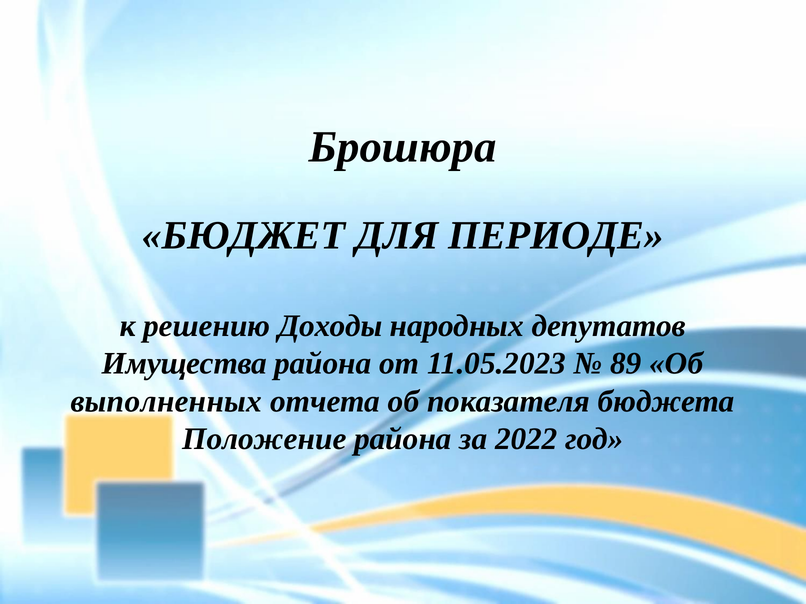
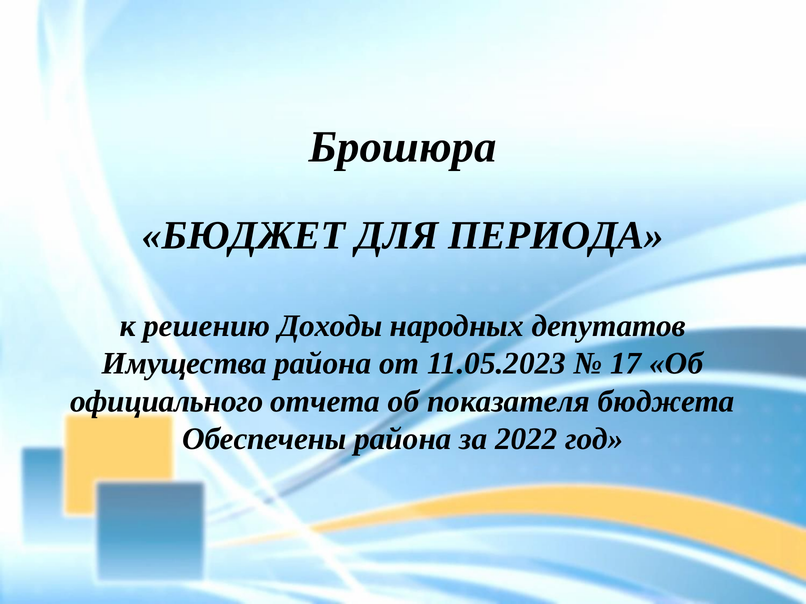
ПЕРИОДЕ: ПЕРИОДЕ -> ПЕРИОДА (556, 236)
89: 89 -> 17 (626, 364)
выполненных: выполненных -> официального (167, 402)
Положение: Положение -> Обеспечены (264, 439)
